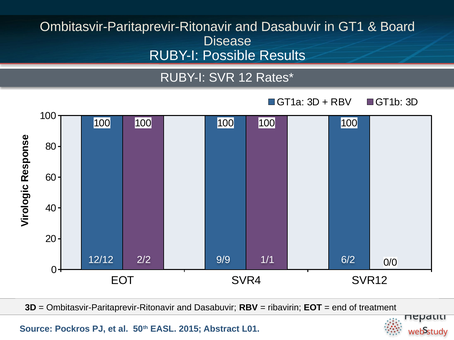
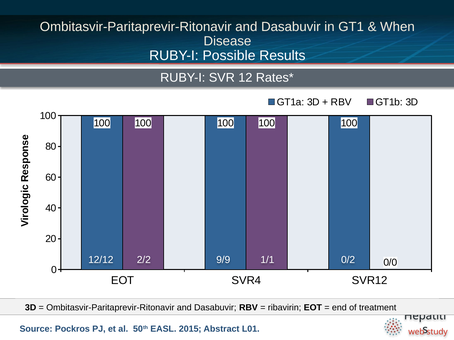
Board: Board -> When (397, 27)
6/2: 6/2 -> 0/2 (348, 260)
